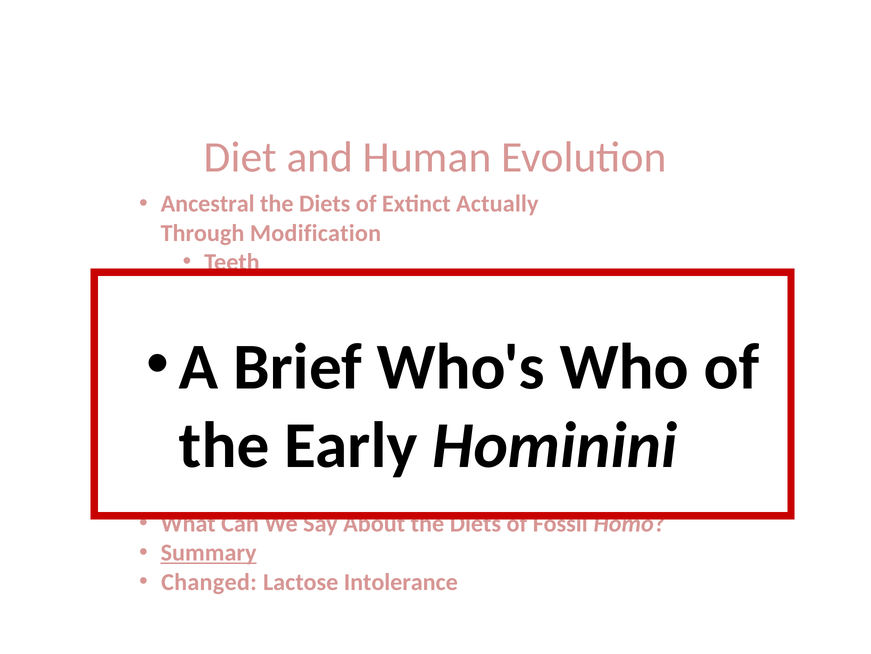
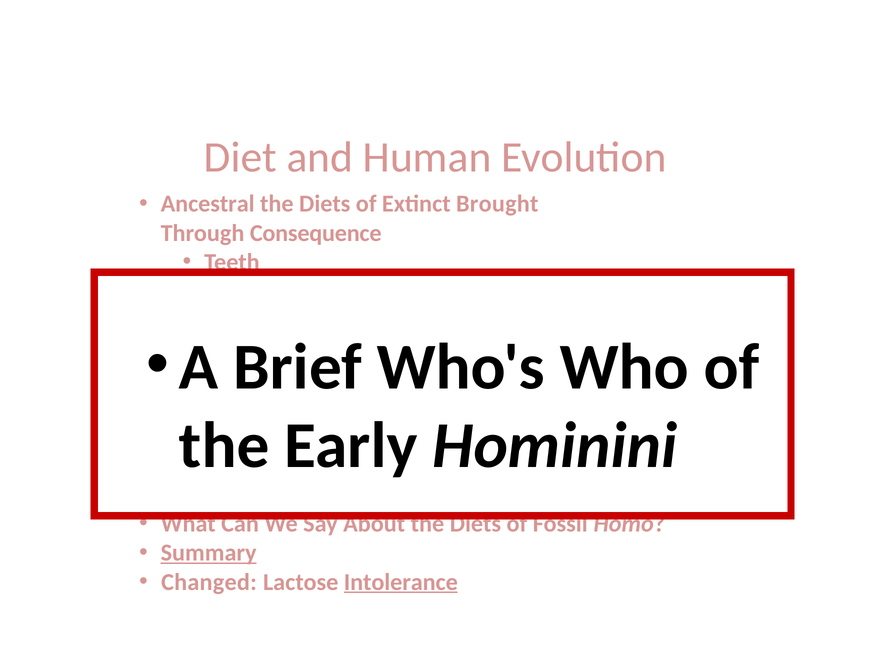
Actually: Actually -> Brought (497, 204)
Modification: Modification -> Consequence (316, 233)
Intolerance underline: none -> present (401, 581)
